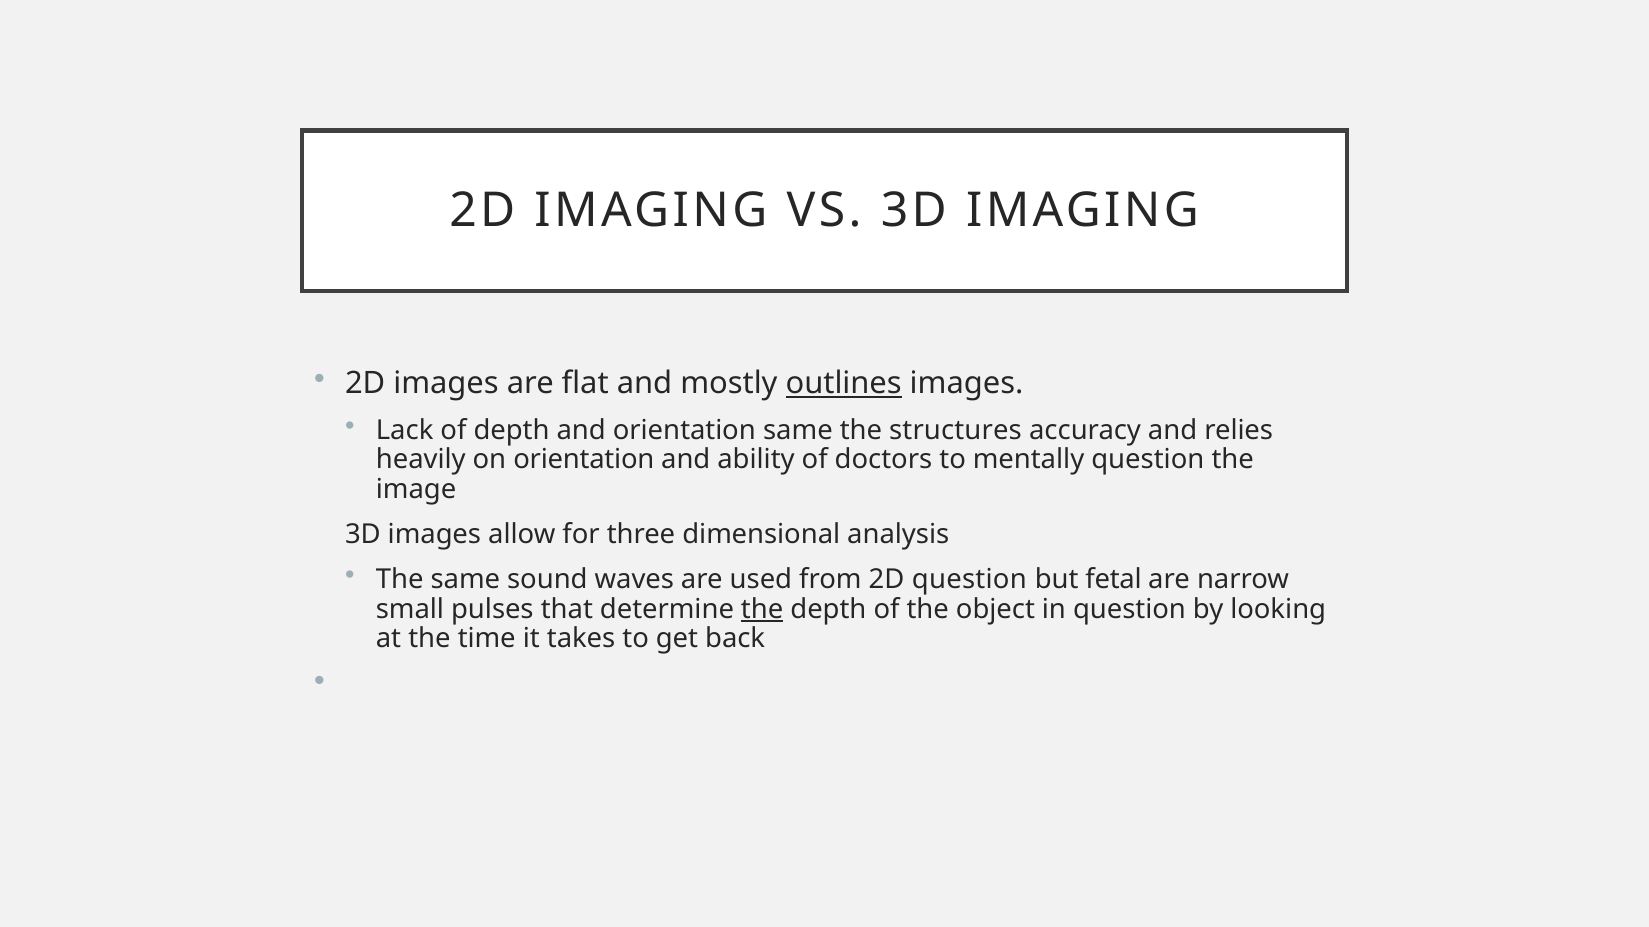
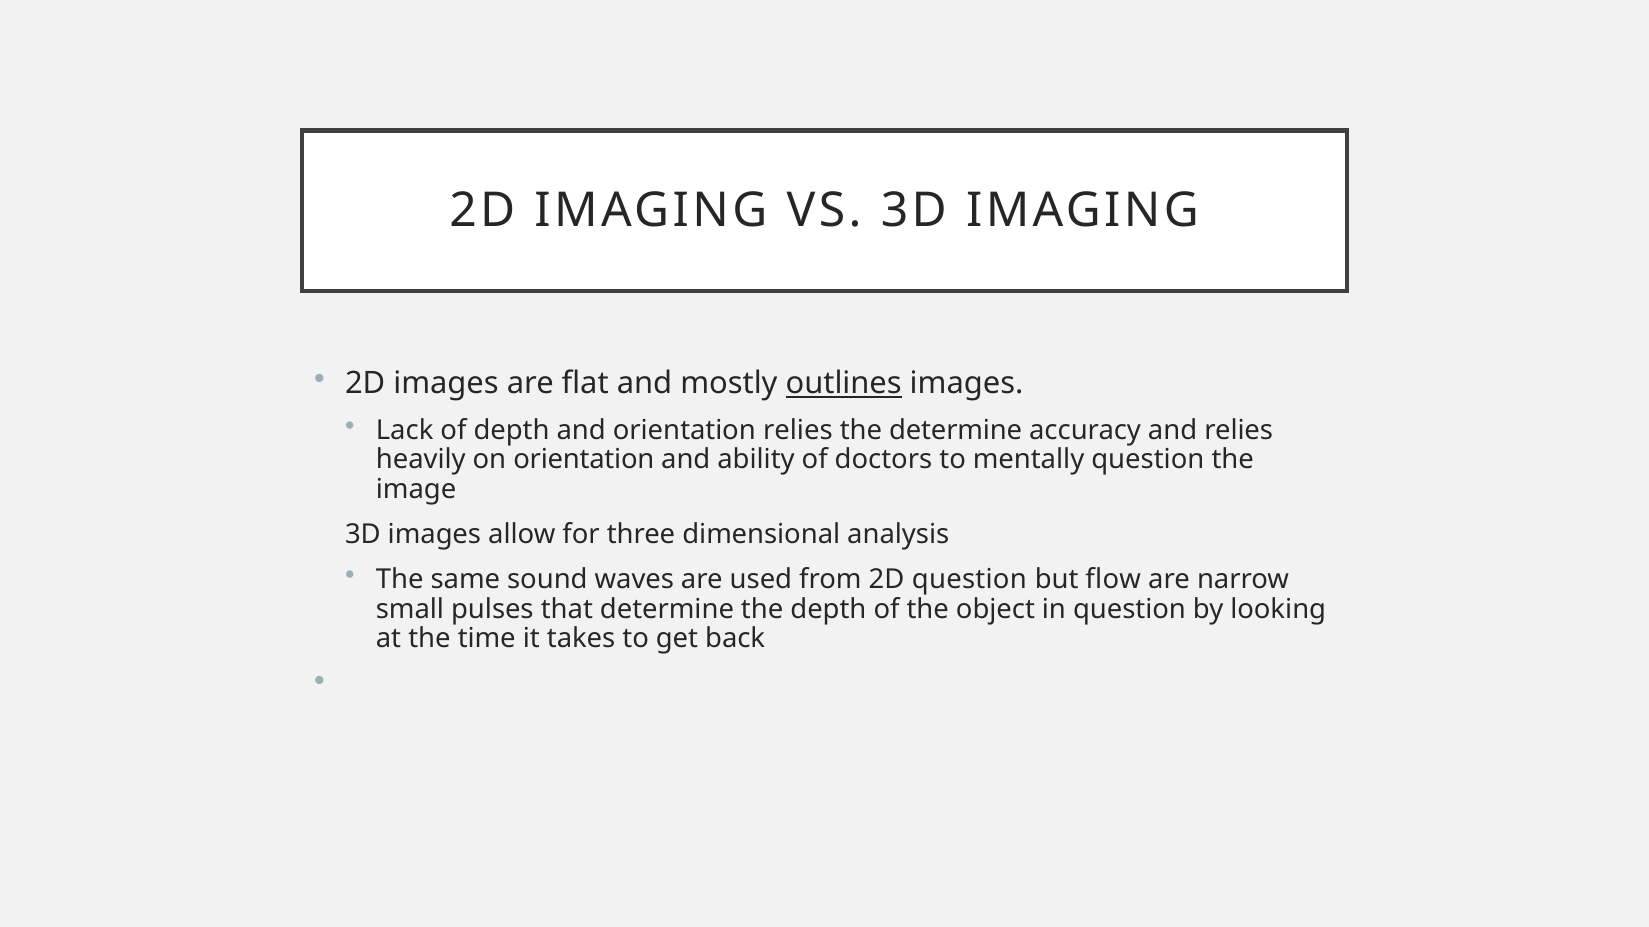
orientation same: same -> relies (798, 430)
the structures: structures -> determine (956, 430)
fetal: fetal -> flow (1113, 580)
the underline: present -> none (762, 609)
